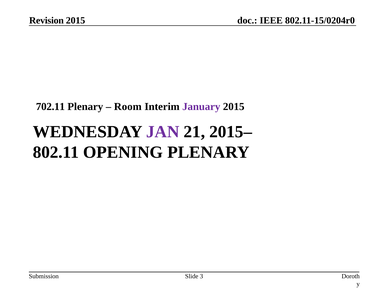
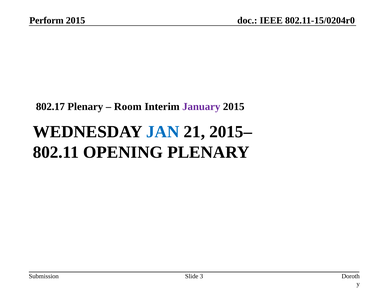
Revision: Revision -> Perform (46, 21)
702.11: 702.11 -> 802.17 (50, 107)
JAN colour: purple -> blue (163, 132)
